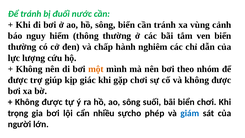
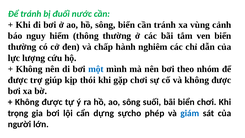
một colour: orange -> blue (96, 69)
giác: giác -> thói (88, 80)
nhiều: nhiều -> dựng (104, 113)
